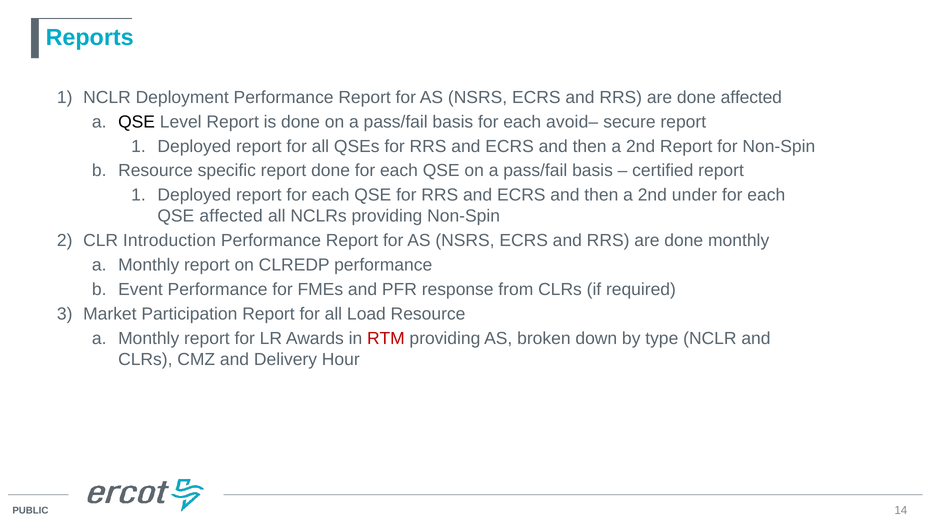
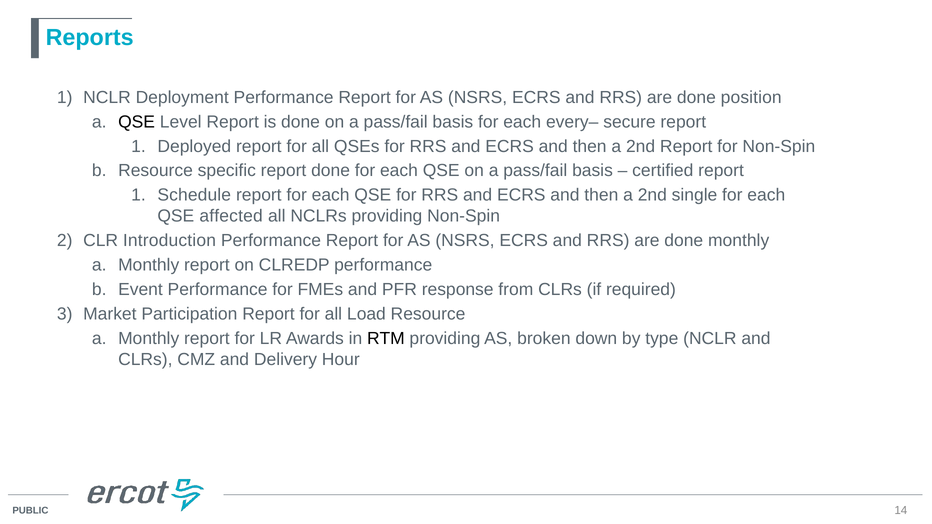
done affected: affected -> position (751, 97)
avoid–: avoid– -> every– (572, 122)
Deployed: Deployed -> Schedule (194, 195)
under: under -> single (695, 195)
RTM colour: red -> black (386, 339)
